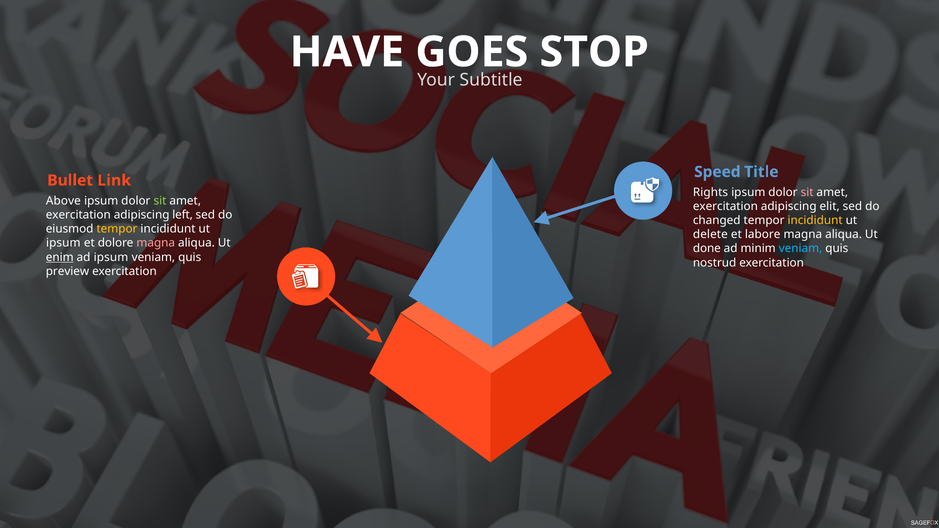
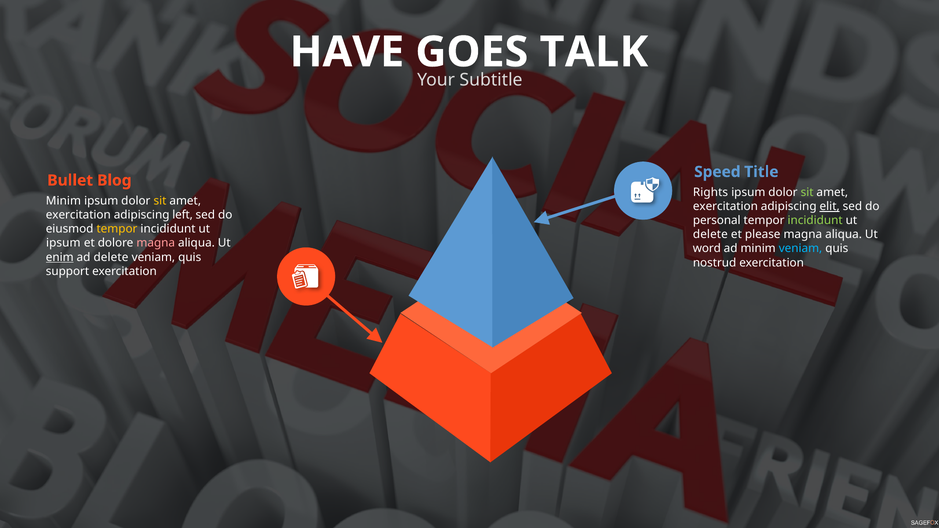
STOP: STOP -> TALK (594, 52)
Link: Link -> Blog (114, 180)
sit colour: pink -> light green (807, 192)
Above: Above -> Minim (63, 201)
sit colour: light green -> yellow (160, 201)
elit underline: none -> present (830, 206)
changed: changed -> personal (717, 221)
incididunt colour: yellow -> light green (815, 221)
labore: labore -> please (763, 235)
done: done -> word (707, 249)
ad ipsum: ipsum -> delete (111, 257)
preview: preview -> support (67, 271)
